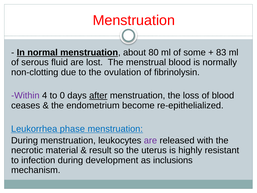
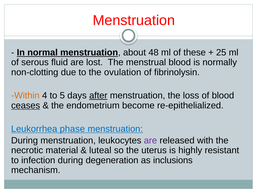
80: 80 -> 48 (154, 52)
some: some -> these (195, 52)
83: 83 -> 25 (221, 52)
Within colour: purple -> orange (25, 95)
0: 0 -> 5 (62, 95)
ceases underline: none -> present (26, 105)
result: result -> luteal (100, 150)
development: development -> degeneration (112, 160)
